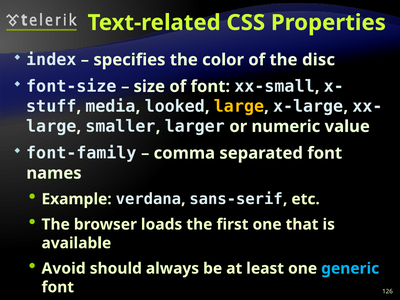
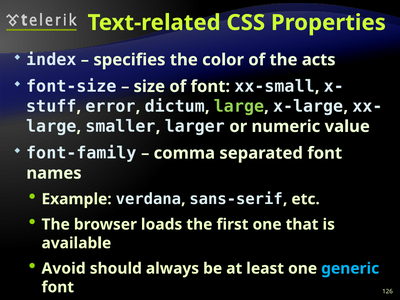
disc: disc -> acts (319, 60)
media: media -> error (111, 106)
looked: looked -> dictum (175, 106)
large colour: yellow -> light green (239, 106)
